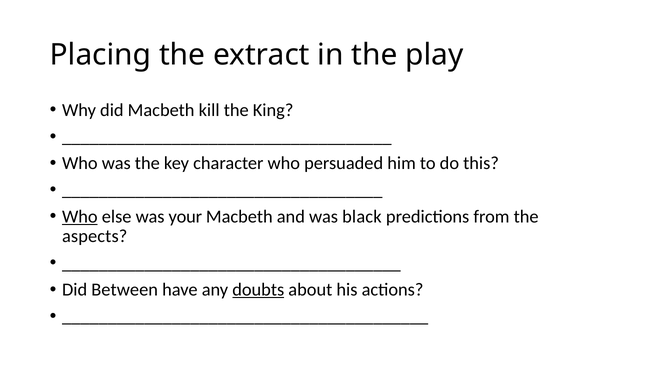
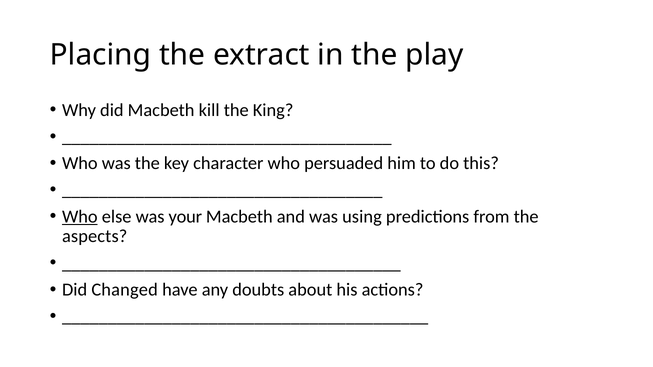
black: black -> using (362, 217)
Between: Between -> Changed (125, 290)
doubts underline: present -> none (258, 290)
